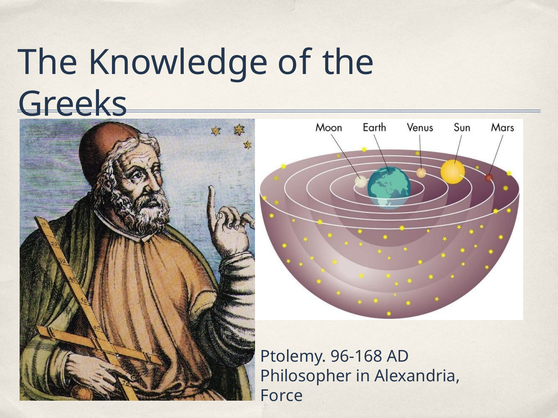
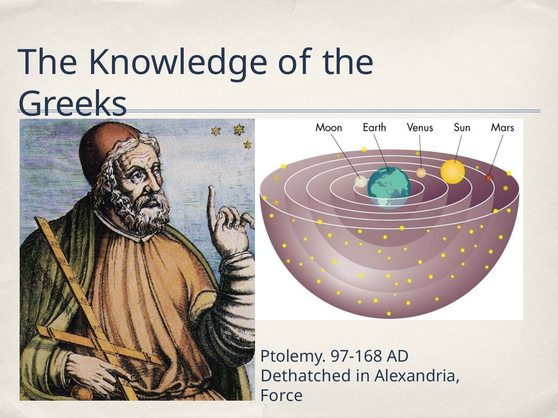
96-168: 96-168 -> 97-168 (357, 357)
Philosopher: Philosopher -> Dethatched (306, 377)
